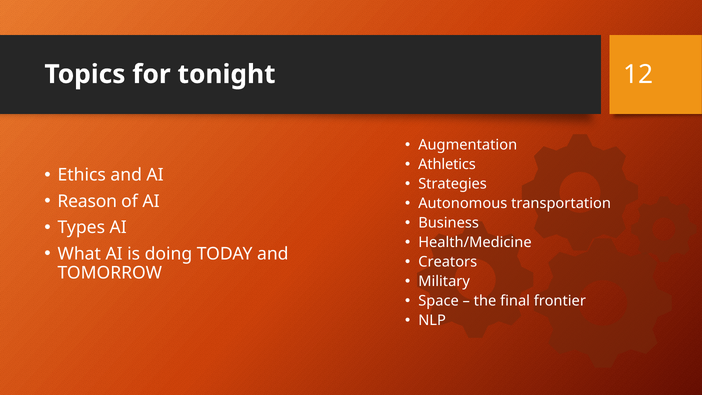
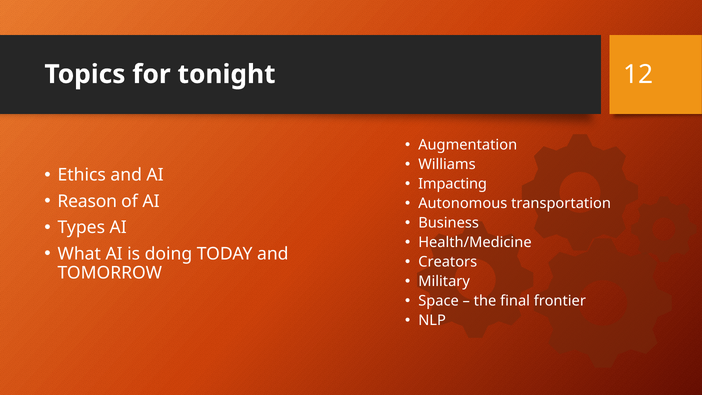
Athletics: Athletics -> Williams (447, 164)
Strategies: Strategies -> Impacting (453, 184)
